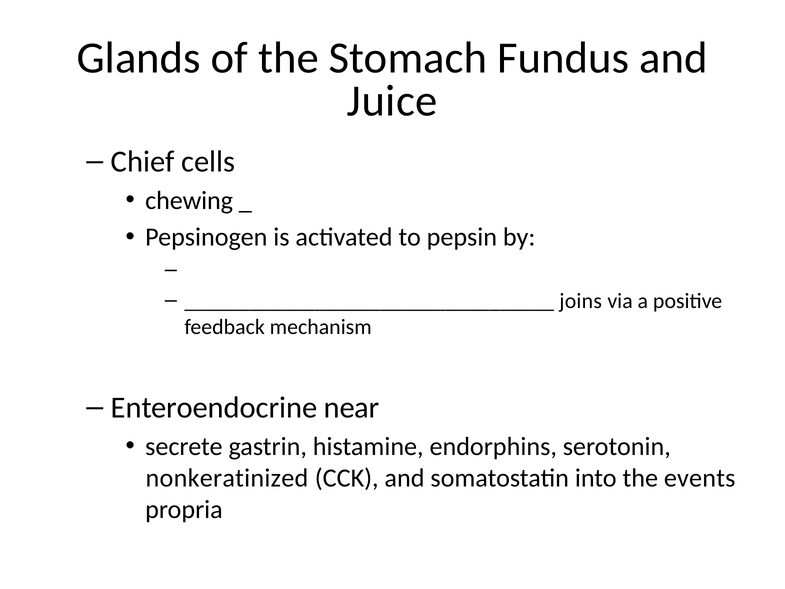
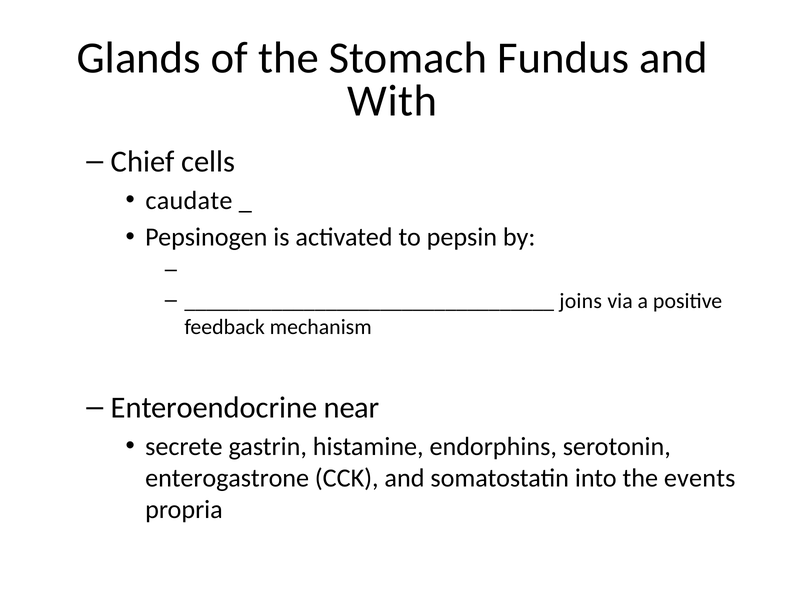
Juice: Juice -> With (392, 101)
chewing: chewing -> caudate (189, 201)
nonkeratinized: nonkeratinized -> enterogastrone (227, 478)
